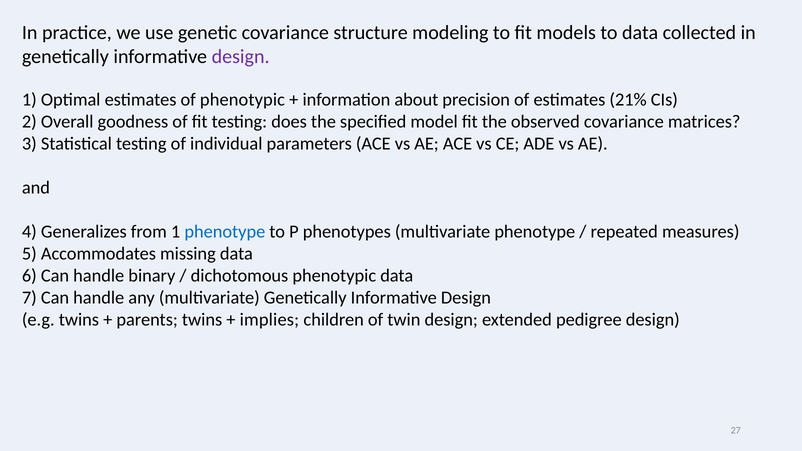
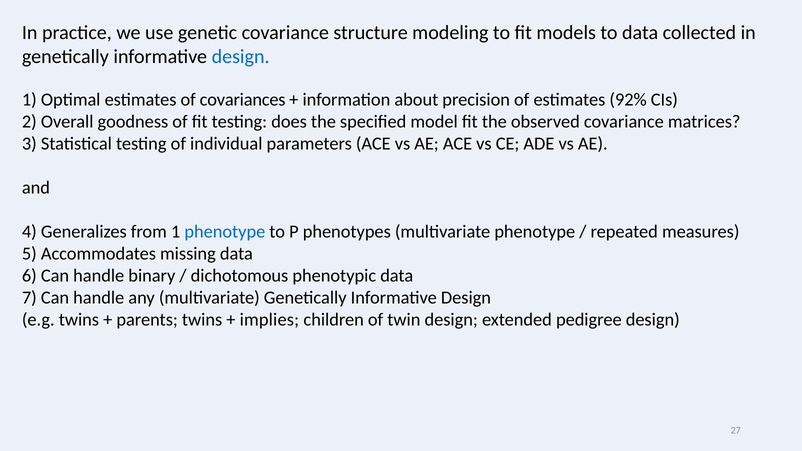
design colour: purple -> blue (241, 57)
of phenotypic: phenotypic -> covariances (243, 100)
21%: 21% -> 92% (628, 100)
